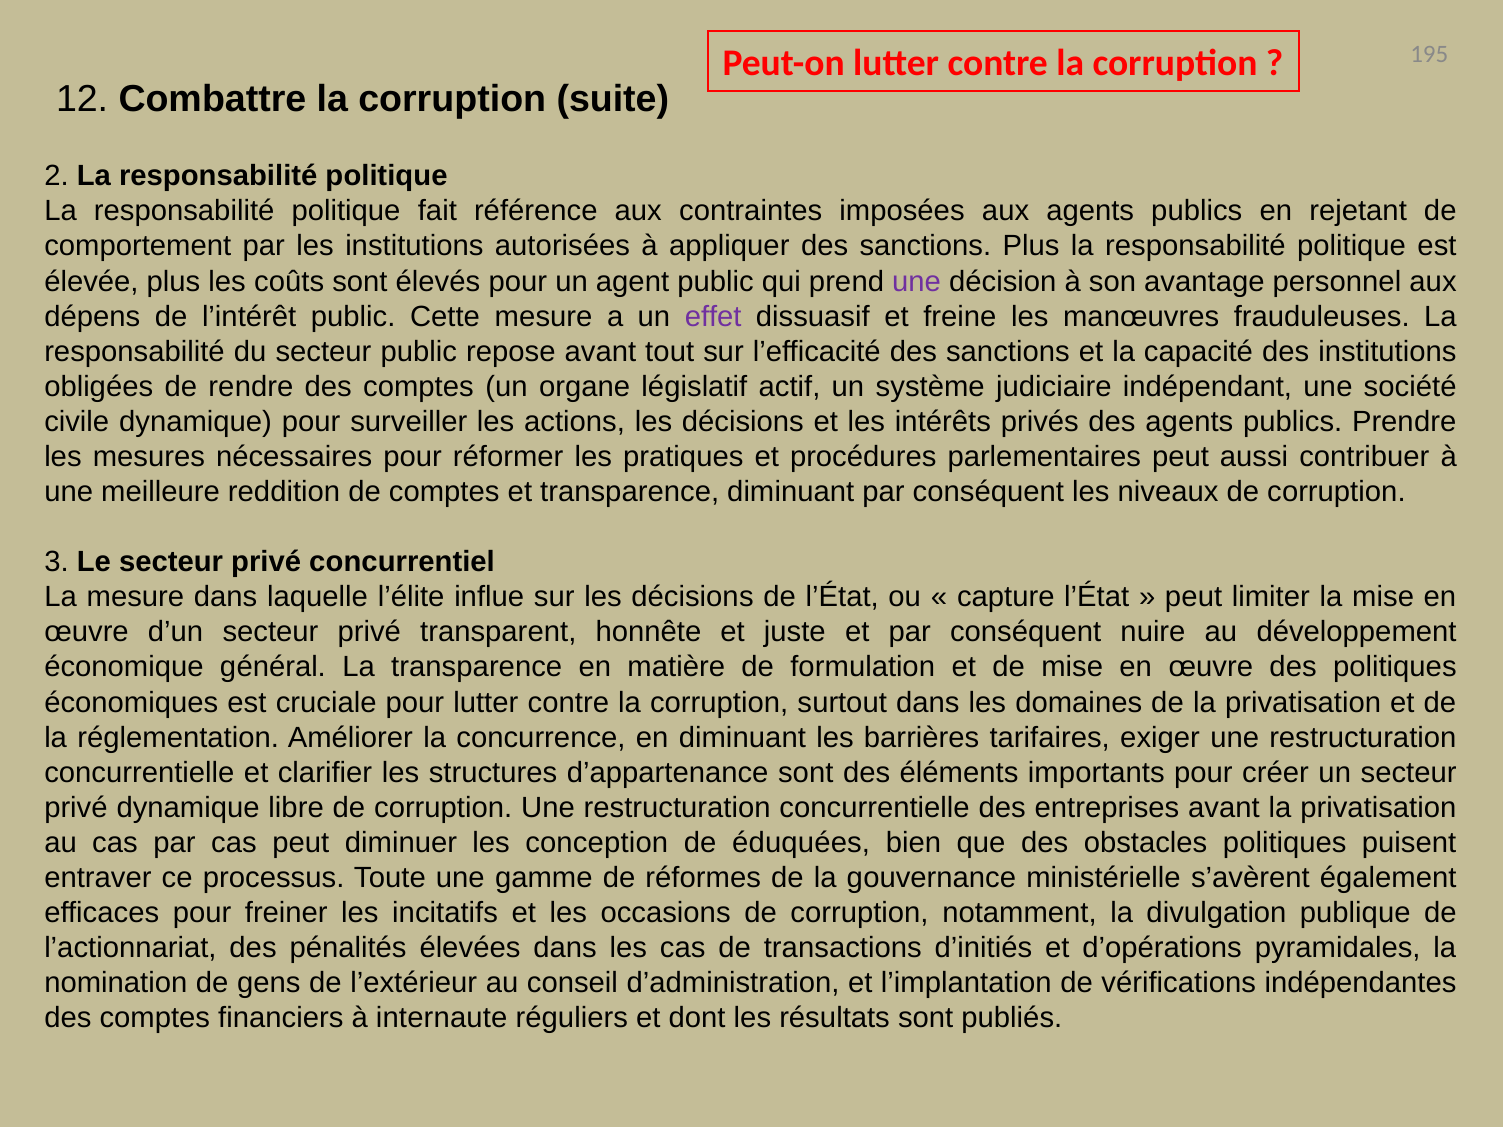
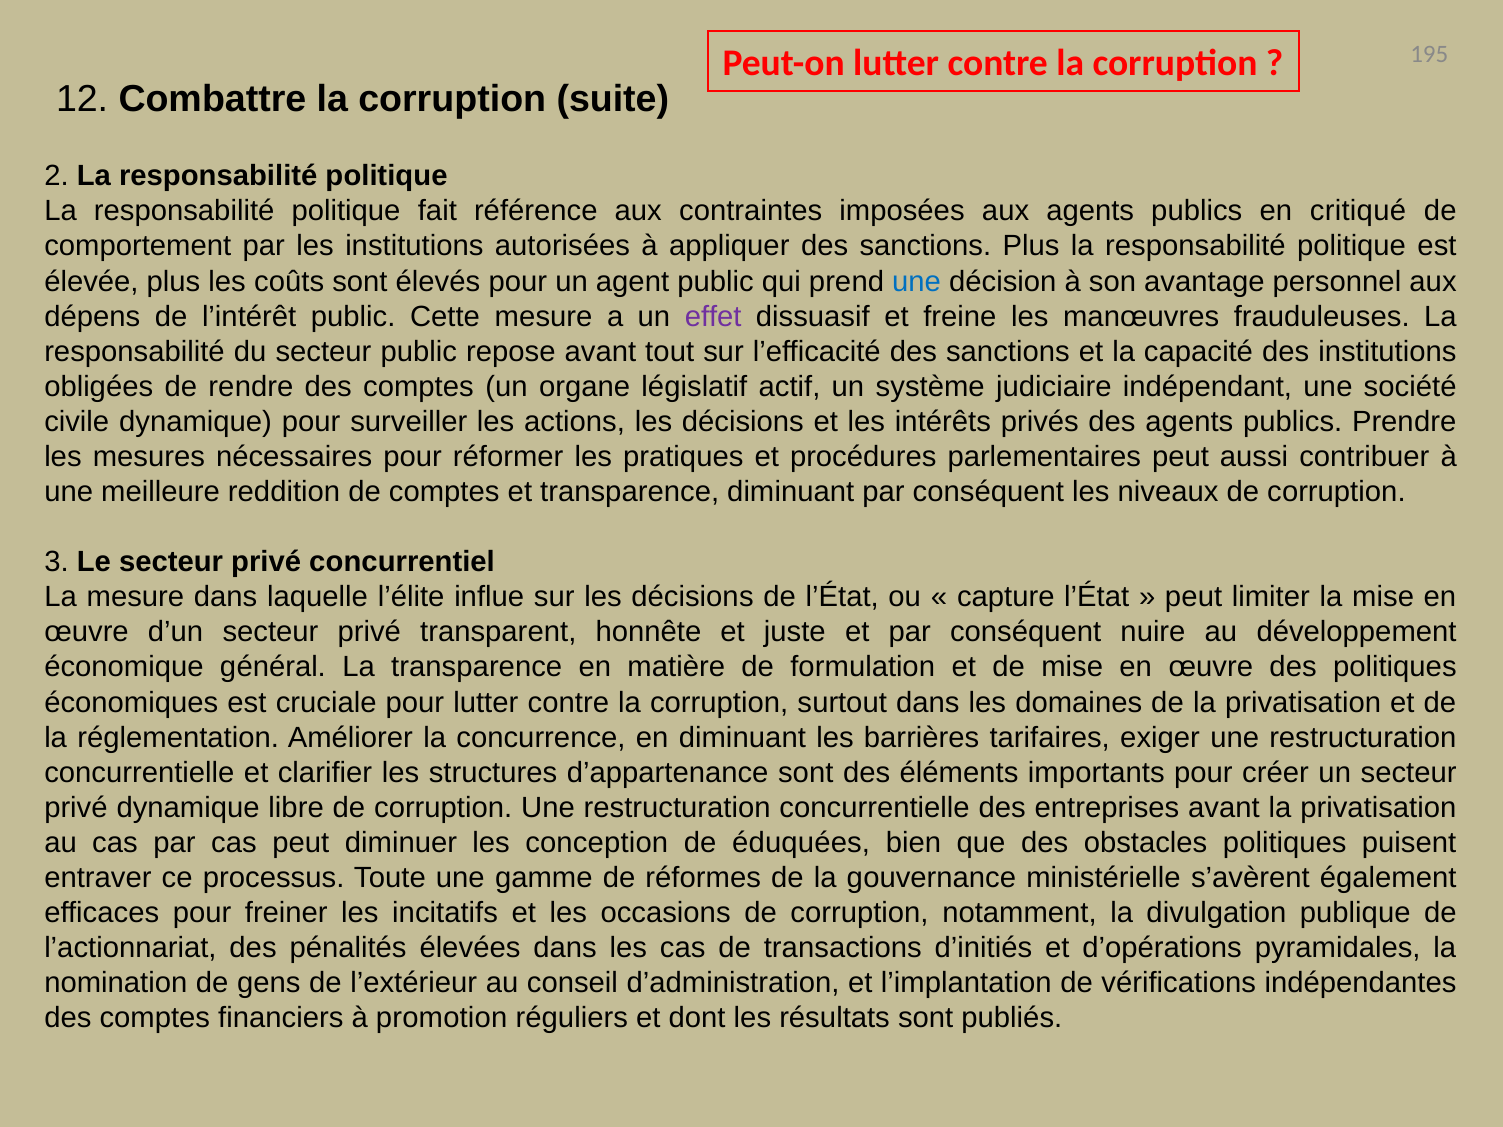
rejetant: rejetant -> critiqué (1358, 211)
une colour: purple -> blue (916, 281)
internaute: internaute -> promotion (442, 1018)
